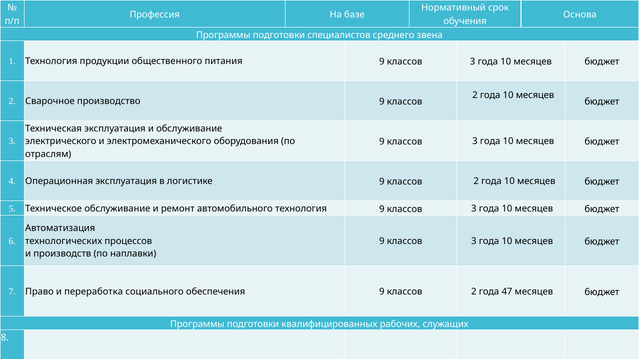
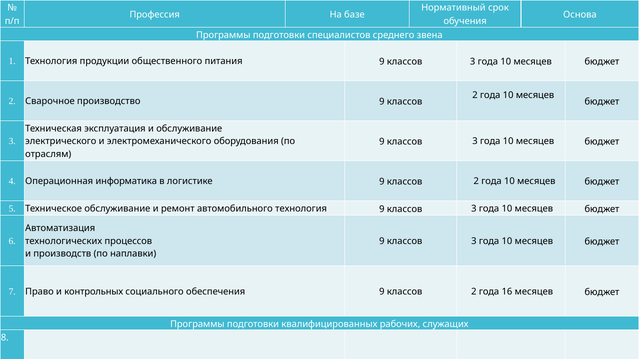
Операционная эксплуатация: эксплуатация -> информатика (126, 181)
переработка: переработка -> контрольных (94, 292)
47: 47 -> 16 (507, 292)
